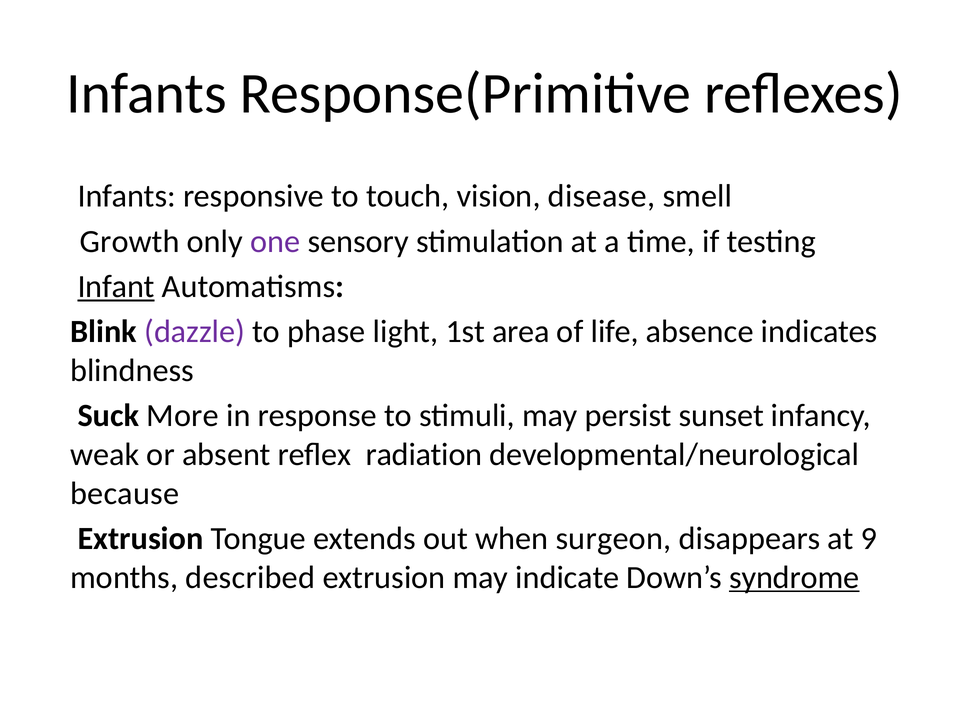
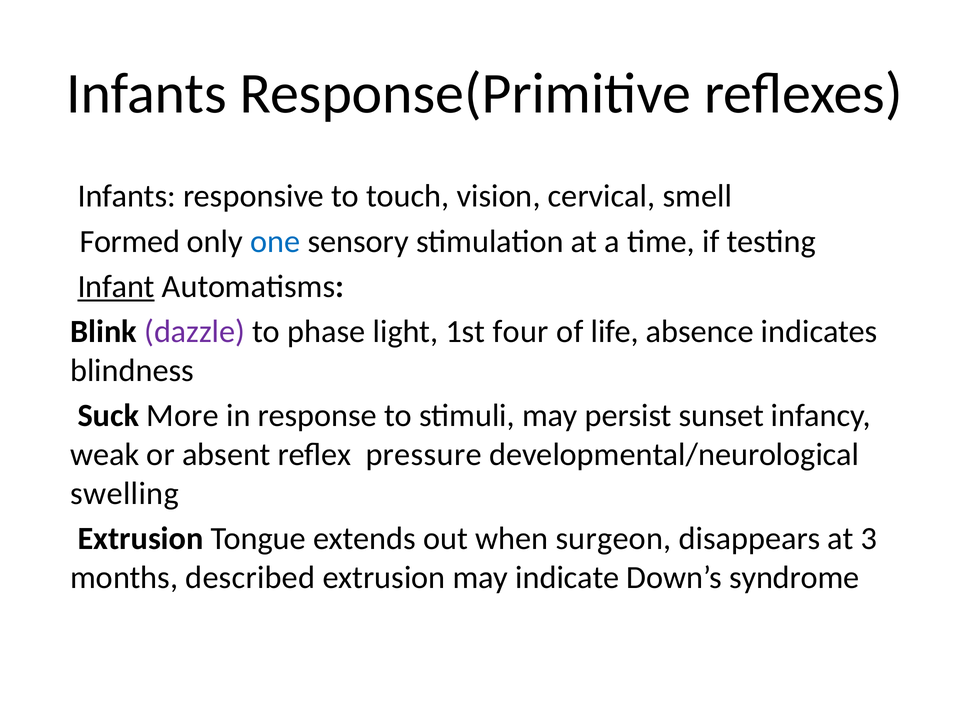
disease: disease -> cervical (602, 196)
Growth: Growth -> Formed (130, 241)
one colour: purple -> blue (275, 241)
area: area -> four (521, 332)
radiation: radiation -> pressure (424, 454)
because: because -> swelling (125, 493)
9: 9 -> 3 (869, 538)
syndrome underline: present -> none (794, 577)
